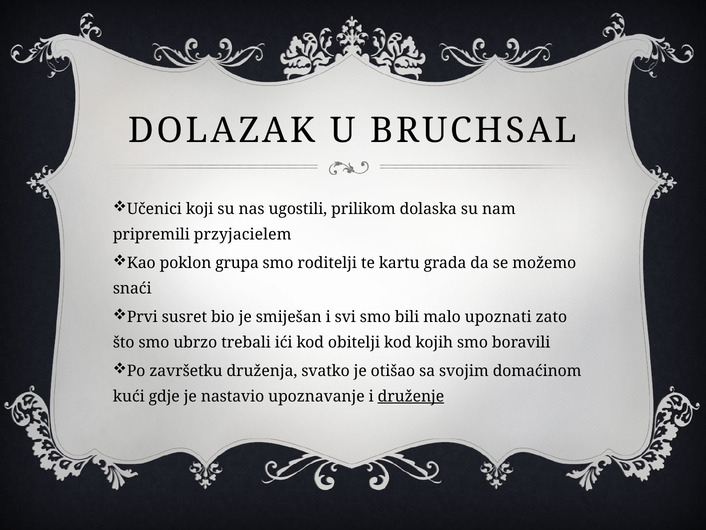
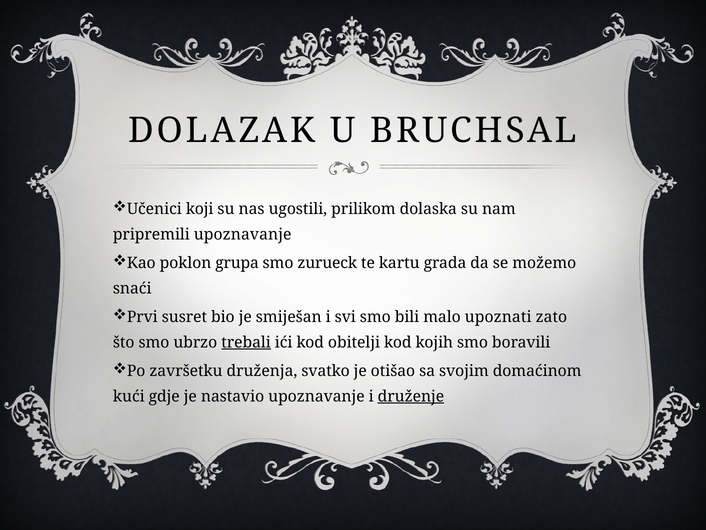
pripremili przyjacielem: przyjacielem -> upoznavanje (243, 234)
roditelji: roditelji -> zurueck (327, 263)
trebali underline: none -> present (246, 342)
